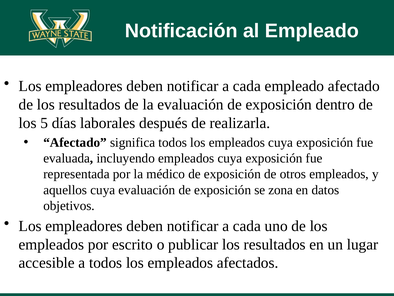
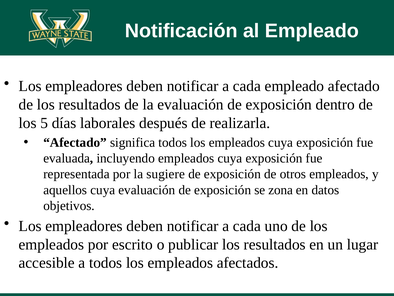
médico: médico -> sugiere (166, 174)
